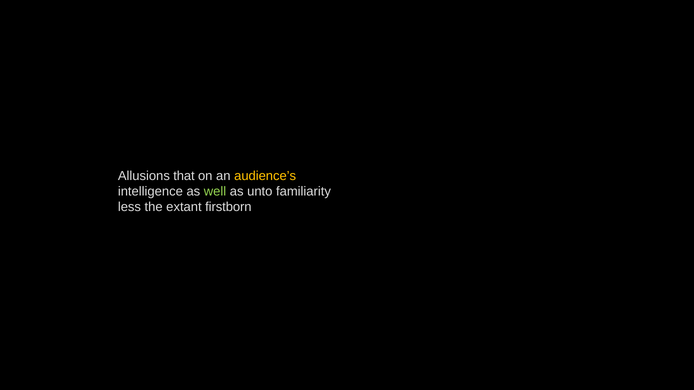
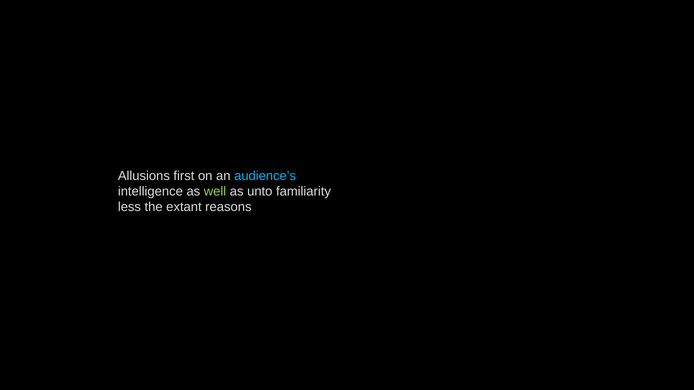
that: that -> first (184, 176)
audience’s colour: yellow -> light blue (265, 176)
firstborn: firstborn -> reasons (228, 207)
